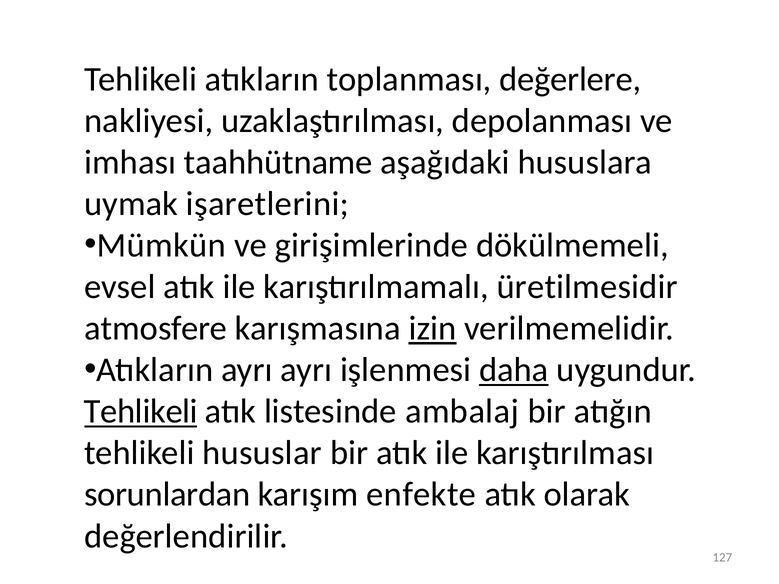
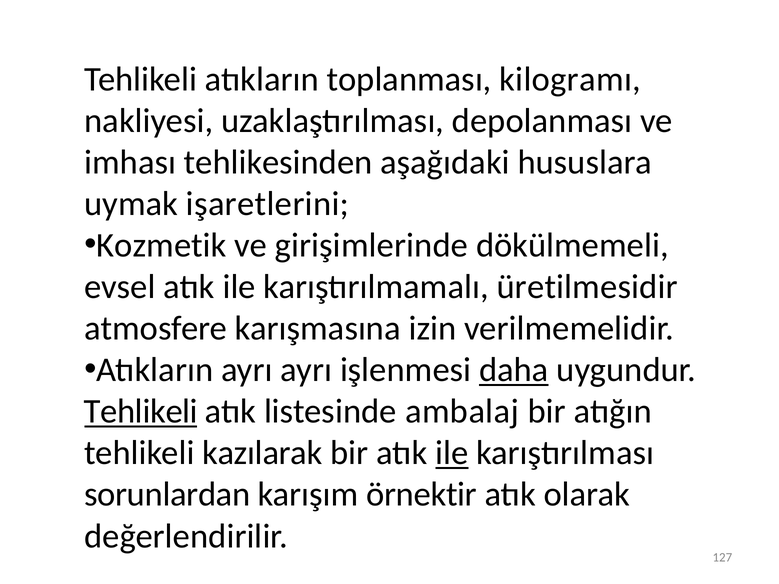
değerlere: değerlere -> kilogramı (570, 79)
taahhütname: taahhütname -> tehlikesinden (278, 162)
Mümkün: Mümkün -> Kozmetik (161, 245)
izin underline: present -> none (433, 329)
hususlar: hususlar -> kazılarak (262, 453)
ile underline: none -> present (452, 453)
enfekte: enfekte -> örnektir (422, 495)
